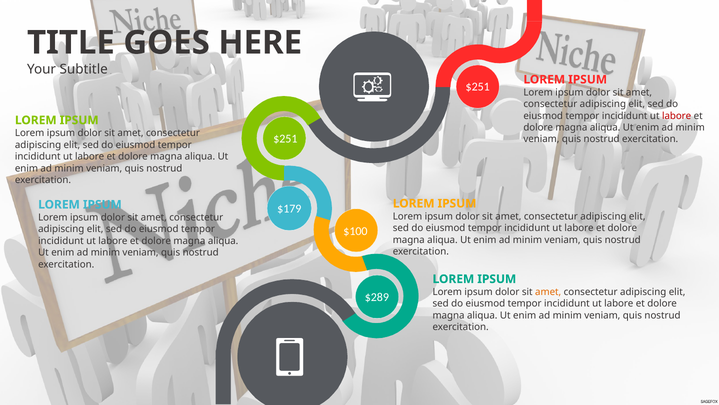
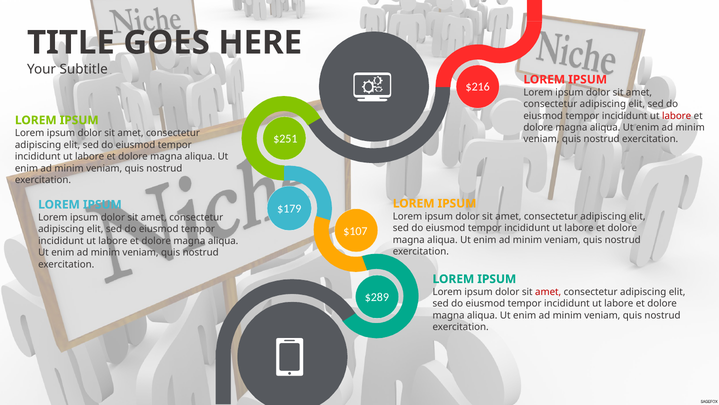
$251: $251 -> $216 (478, 87)
$100: $100 -> $107 (355, 231)
amet colour: orange -> red (548, 292)
